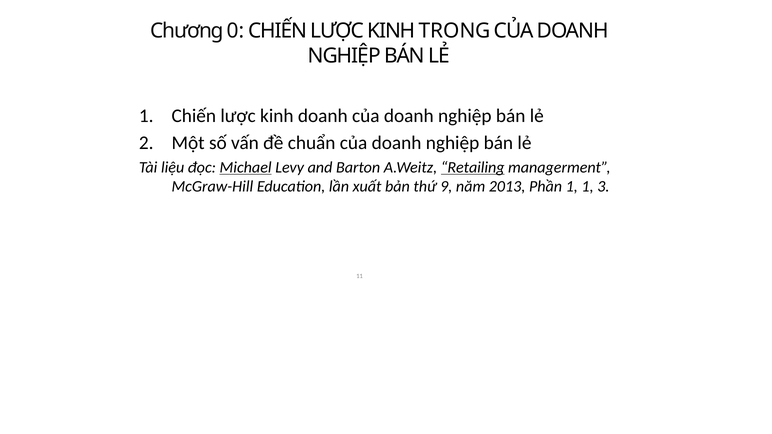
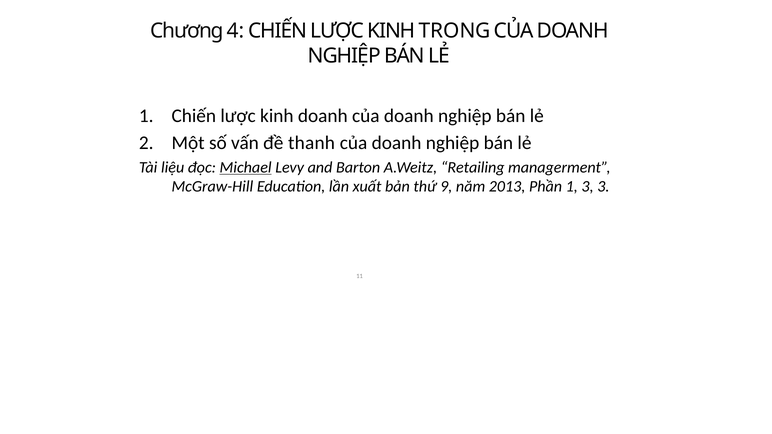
0: 0 -> 4 (236, 31)
chuẩn: chuẩn -> thanh (312, 143)
Retailing underline: present -> none (473, 167)
1 1: 1 -> 3 (588, 187)
